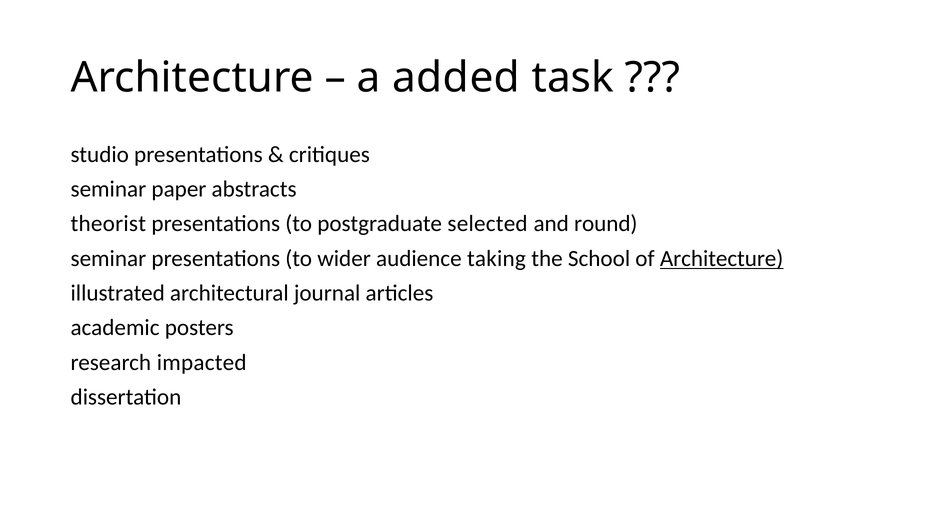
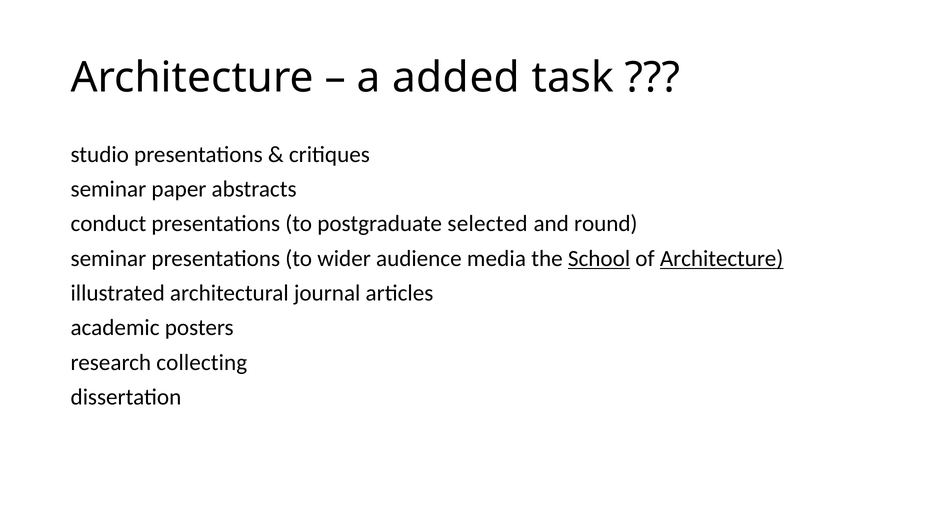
theorist: theorist -> conduct (108, 224)
taking: taking -> media (496, 258)
School underline: none -> present (599, 258)
impacted: impacted -> collecting (202, 362)
